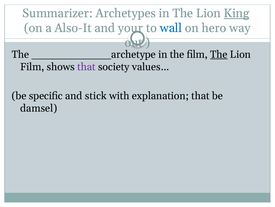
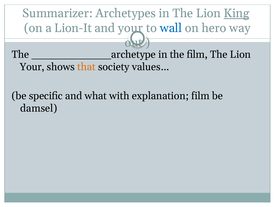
Also-It: Also-It -> Lion-It (73, 28)
The underline: present -> none (219, 54)
Film: Film -> Your (32, 67)
that colour: purple -> orange (86, 67)
stick: stick -> what (96, 95)
explanation that: that -> film (200, 95)
